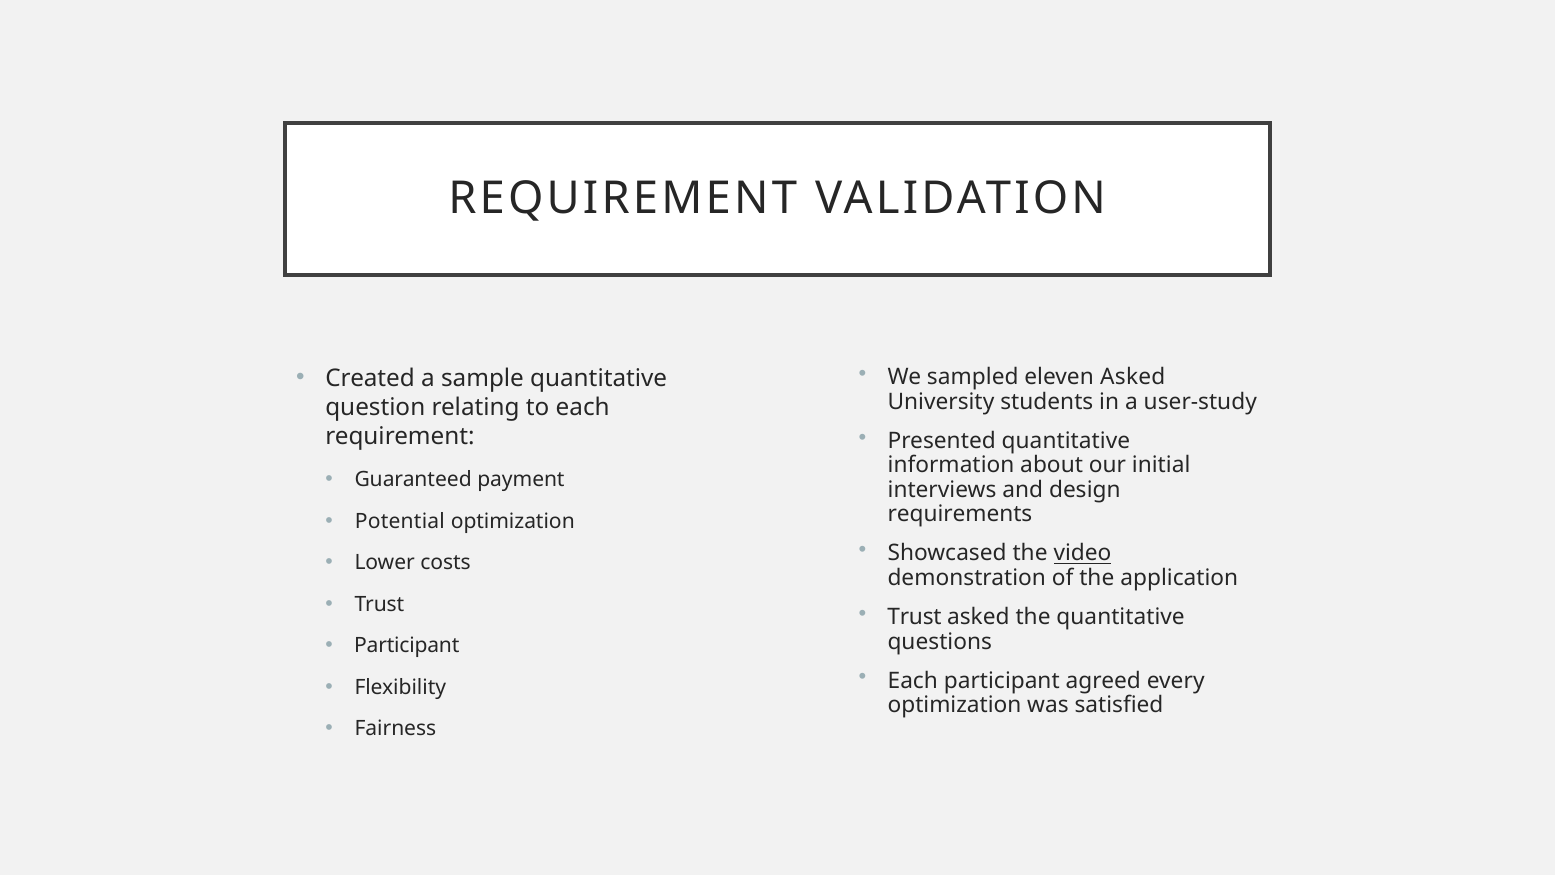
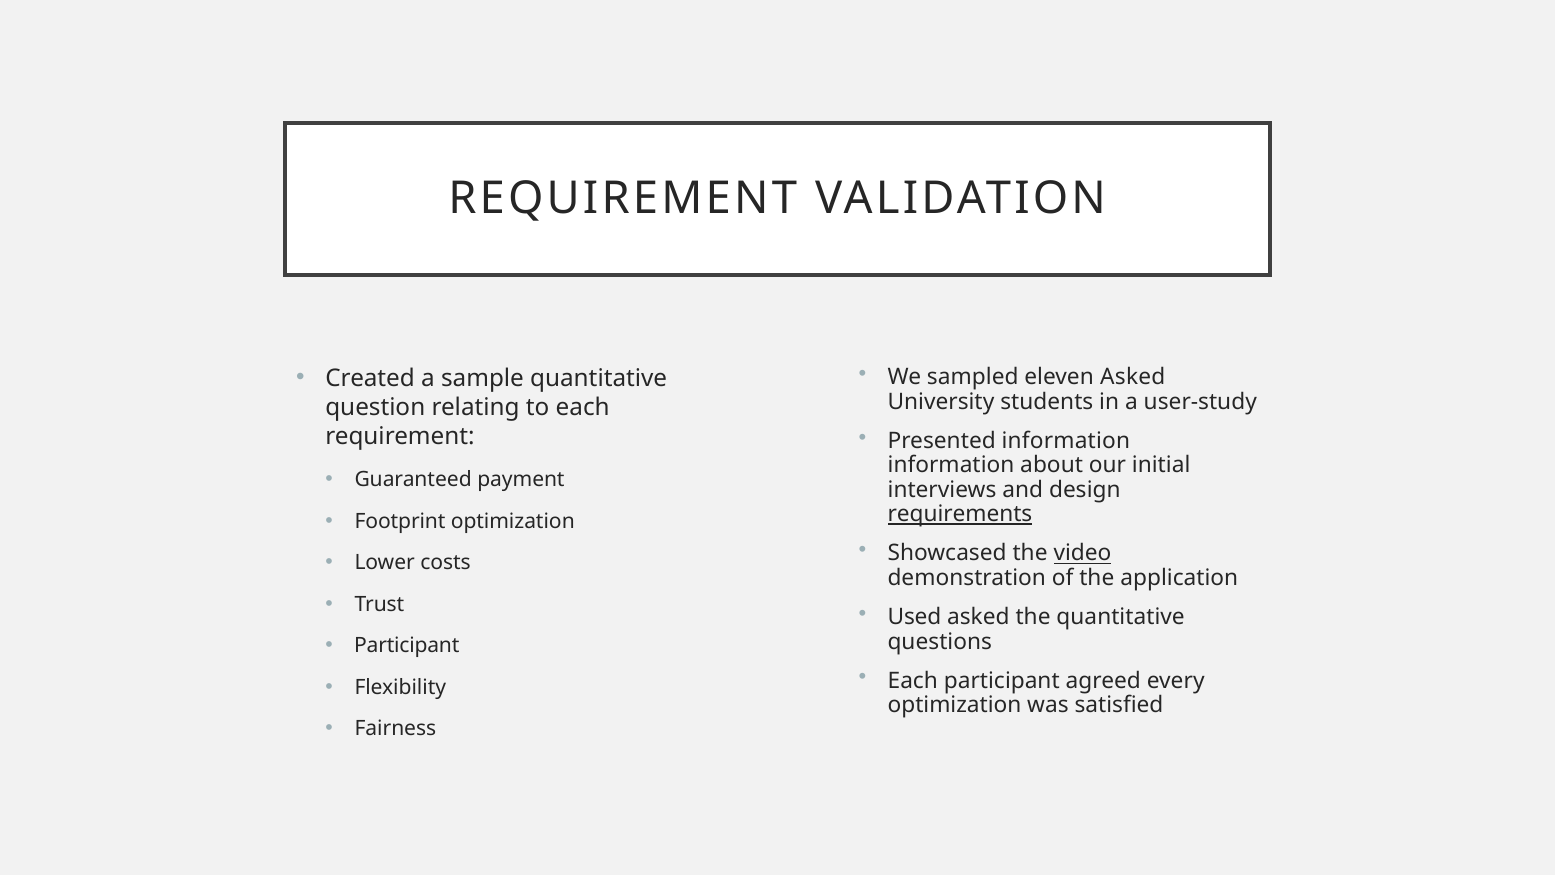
Presented quantitative: quantitative -> information (1066, 441)
requirements underline: none -> present (960, 514)
Potential: Potential -> Footprint (400, 521)
Trust: Trust -> Used (914, 617)
